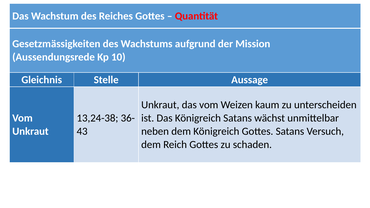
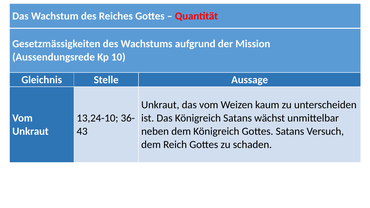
13,24-38: 13,24-38 -> 13,24-10 (97, 118)
